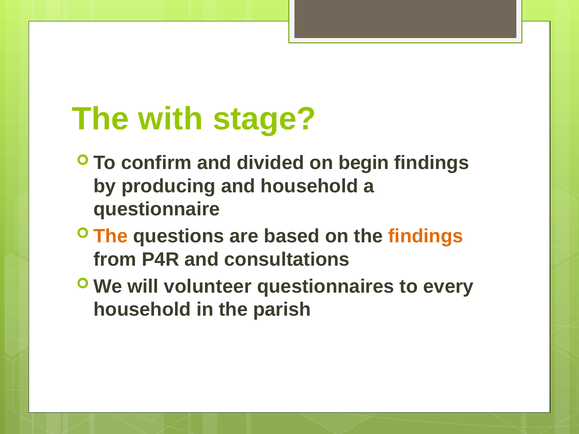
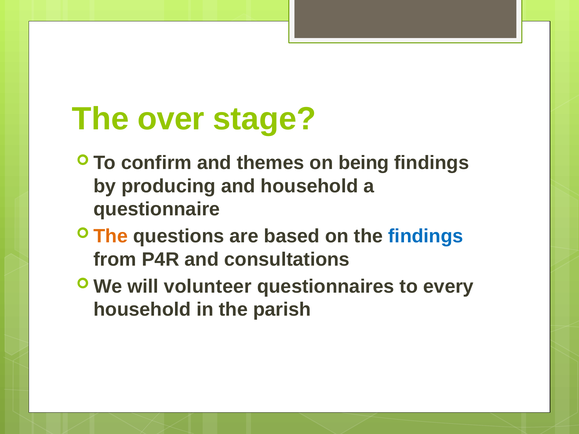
with: with -> over (171, 119)
divided: divided -> themes (271, 163)
begin: begin -> being (364, 163)
findings colour: orange -> blue (426, 236)
